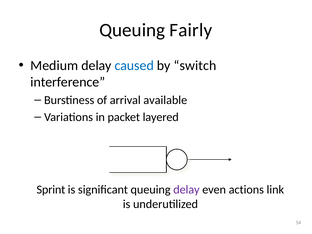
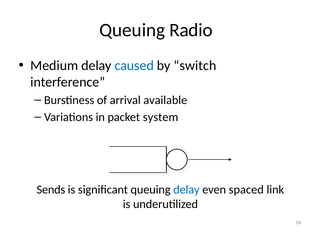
Fairly: Fairly -> Radio (191, 30)
layered: layered -> system (161, 117)
Sprint: Sprint -> Sends (51, 190)
delay colour: purple -> blue (186, 190)
actions: actions -> spaced (246, 190)
